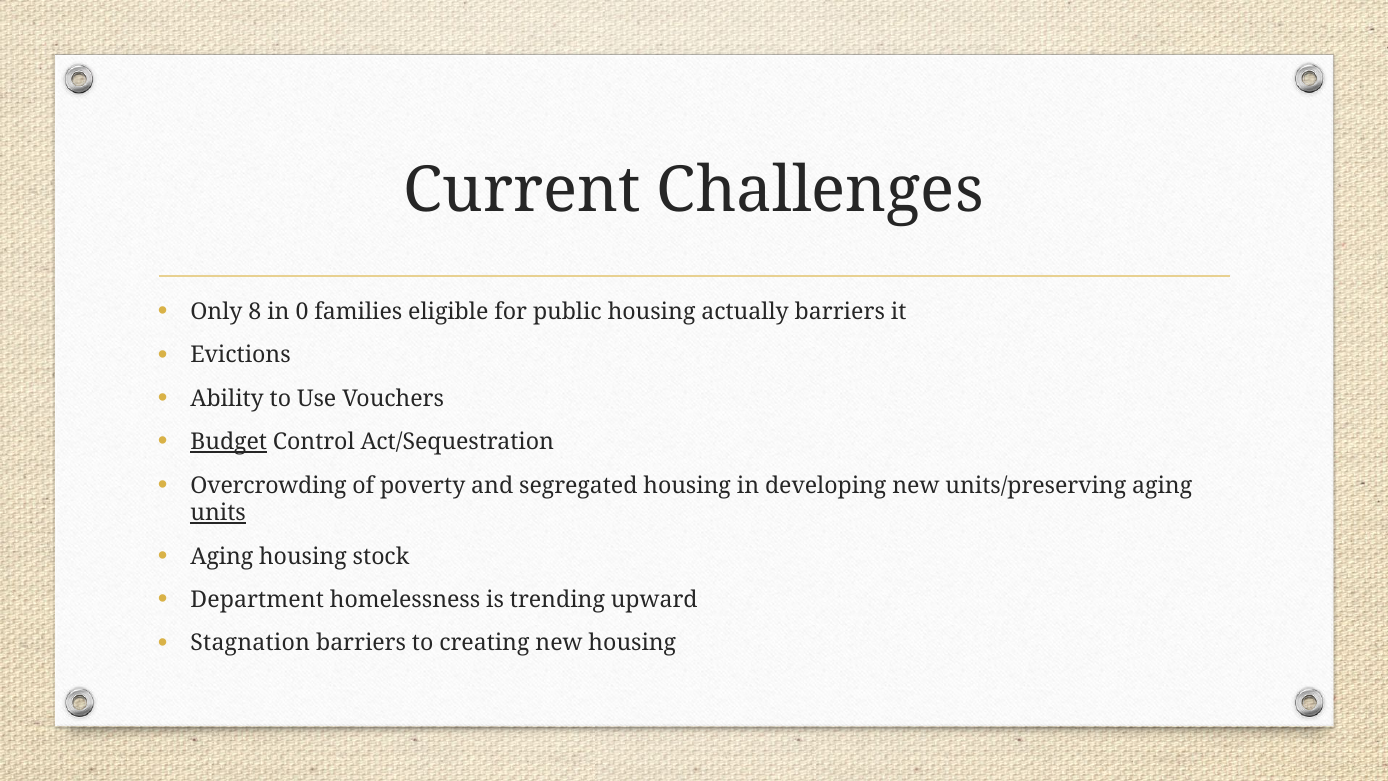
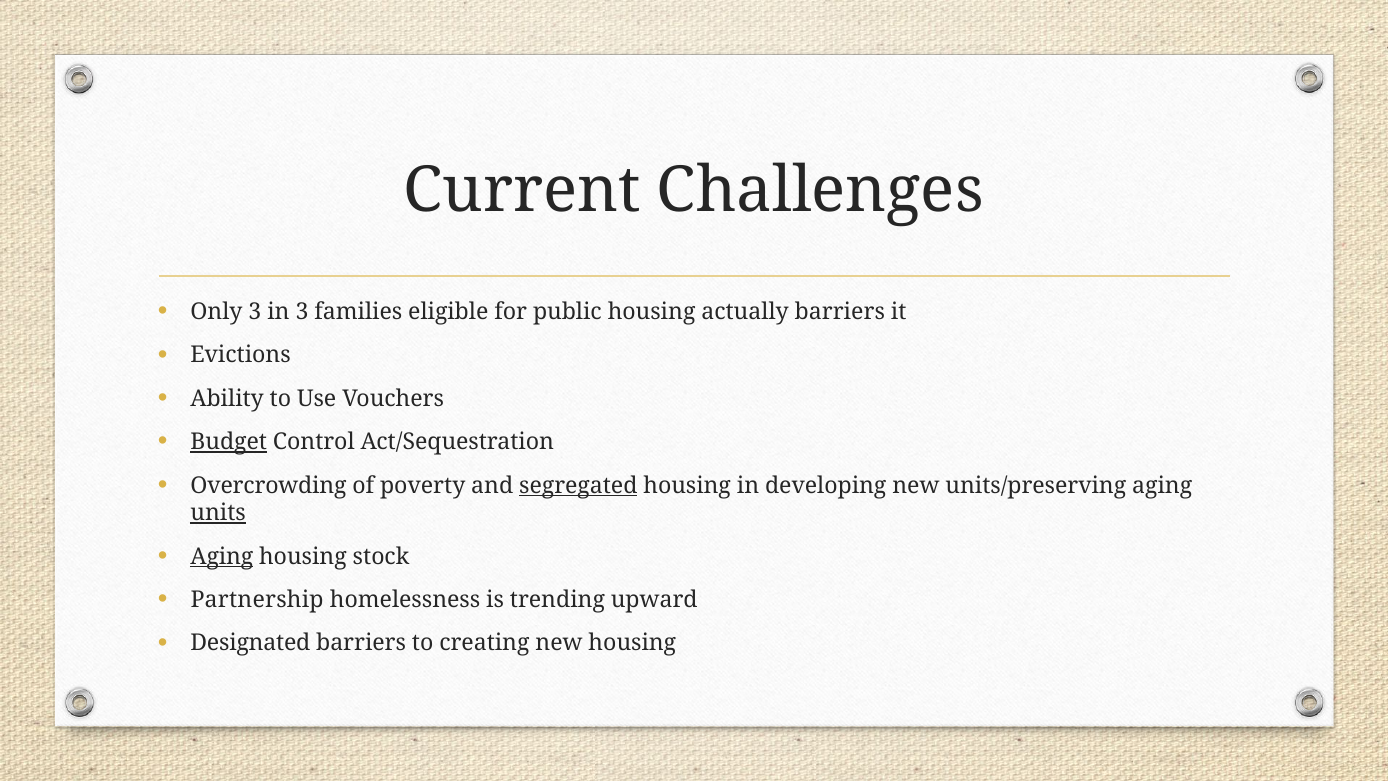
Only 8: 8 -> 3 (255, 312)
in 0: 0 -> 3 (302, 312)
segregated underline: none -> present (578, 485)
Aging underline: none -> present (222, 556)
Department: Department -> Partnership (257, 600)
Stagnation: Stagnation -> Designated (250, 643)
